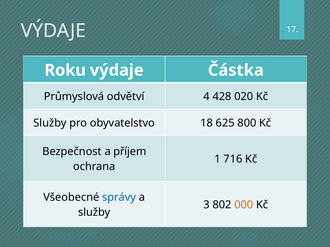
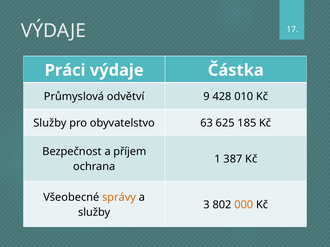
Roku: Roku -> Práci (65, 70)
4: 4 -> 9 (207, 97)
020: 020 -> 010 (244, 97)
18: 18 -> 63 (207, 123)
800: 800 -> 185 (247, 123)
716: 716 -> 387 (233, 159)
správy colour: blue -> orange (119, 198)
